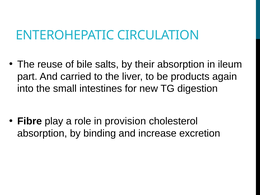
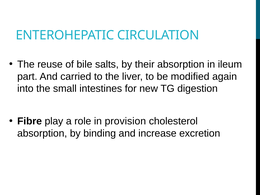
products: products -> modified (190, 76)
